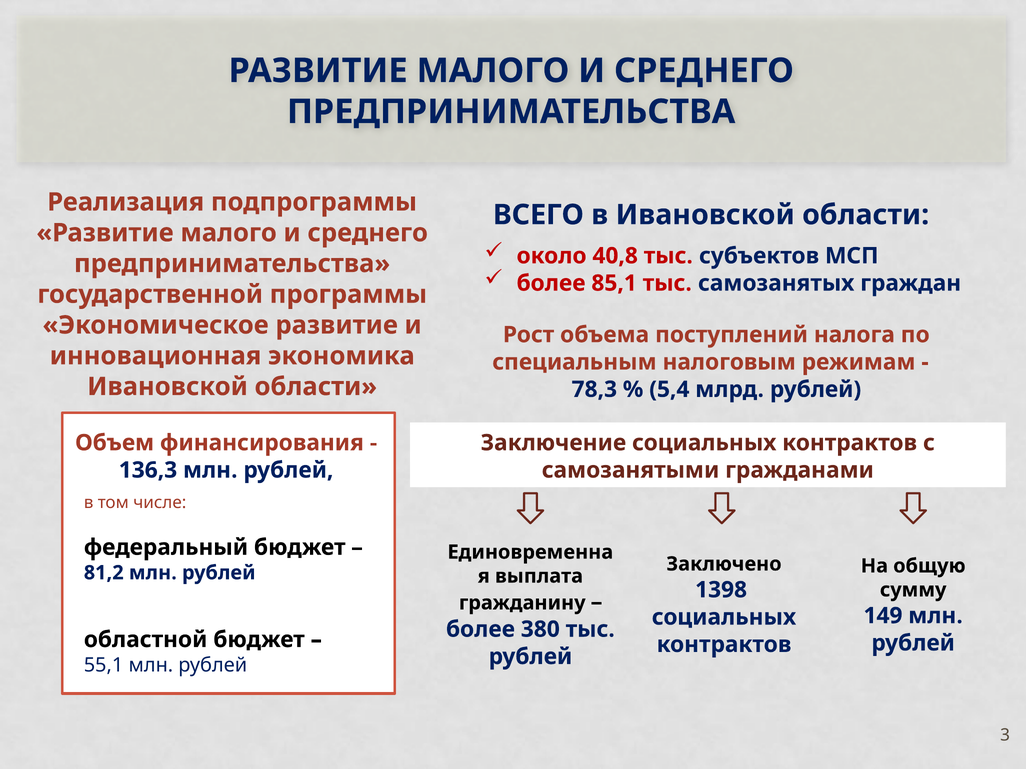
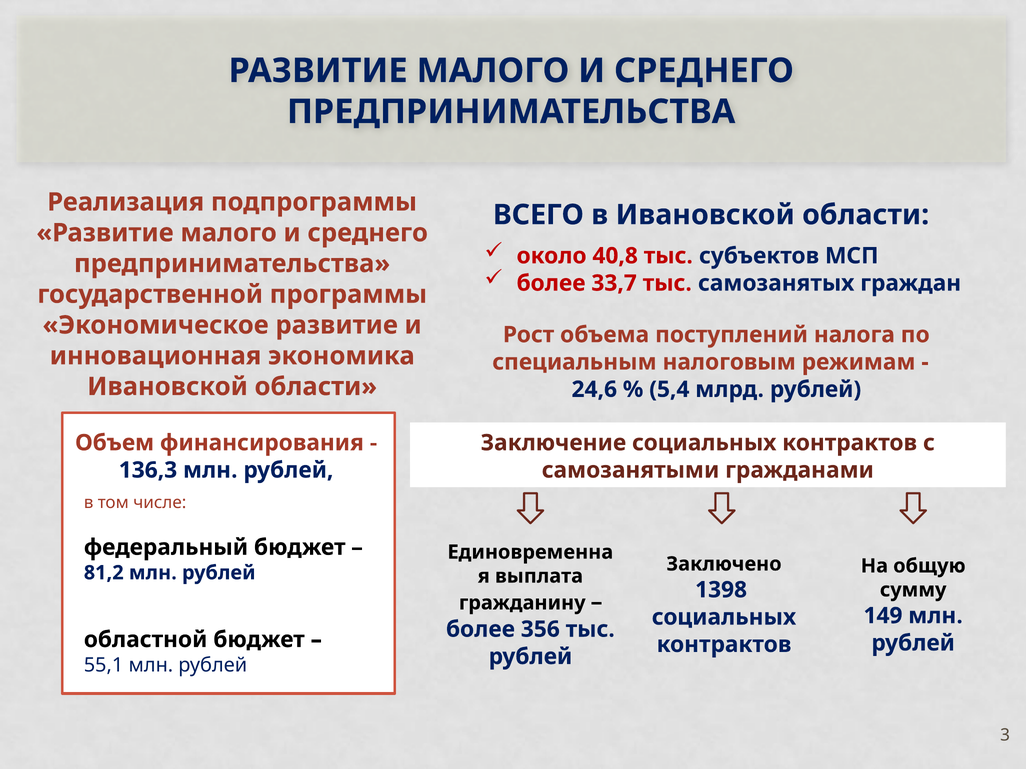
85,1: 85,1 -> 33,7 (614, 283)
78,3: 78,3 -> 24,6 (594, 390)
380: 380 -> 356 (540, 630)
